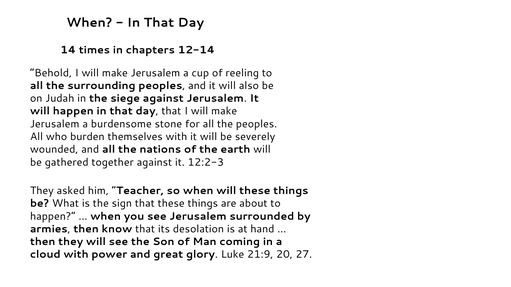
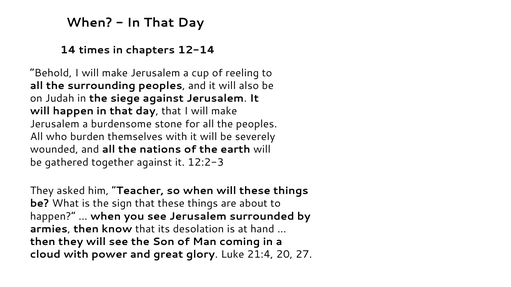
21:9: 21:9 -> 21:4 (260, 255)
